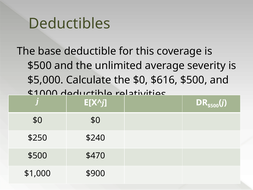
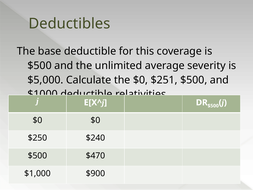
$616: $616 -> $251 (164, 80)
